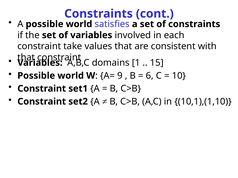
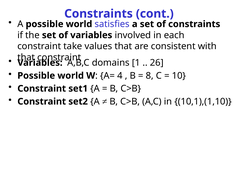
15: 15 -> 26 (157, 63)
9: 9 -> 4 (120, 76)
6: 6 -> 8 (150, 76)
